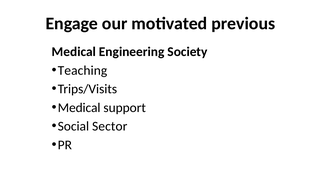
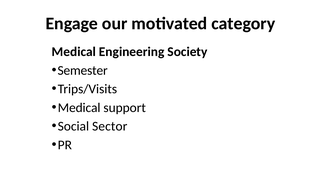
previous: previous -> category (243, 24)
Teaching: Teaching -> Semester (83, 71)
